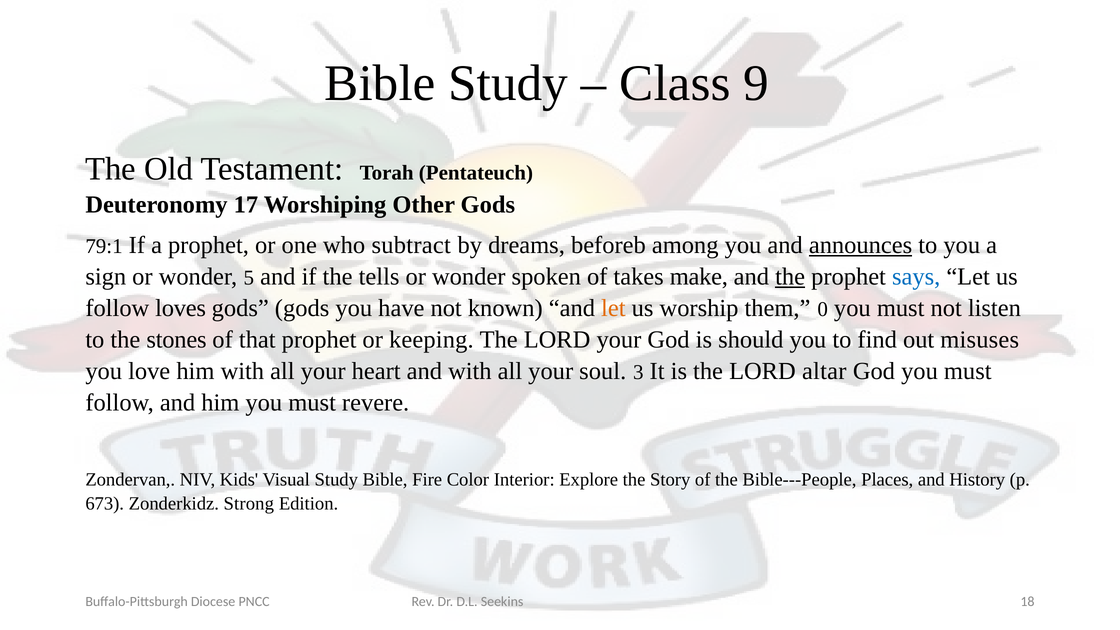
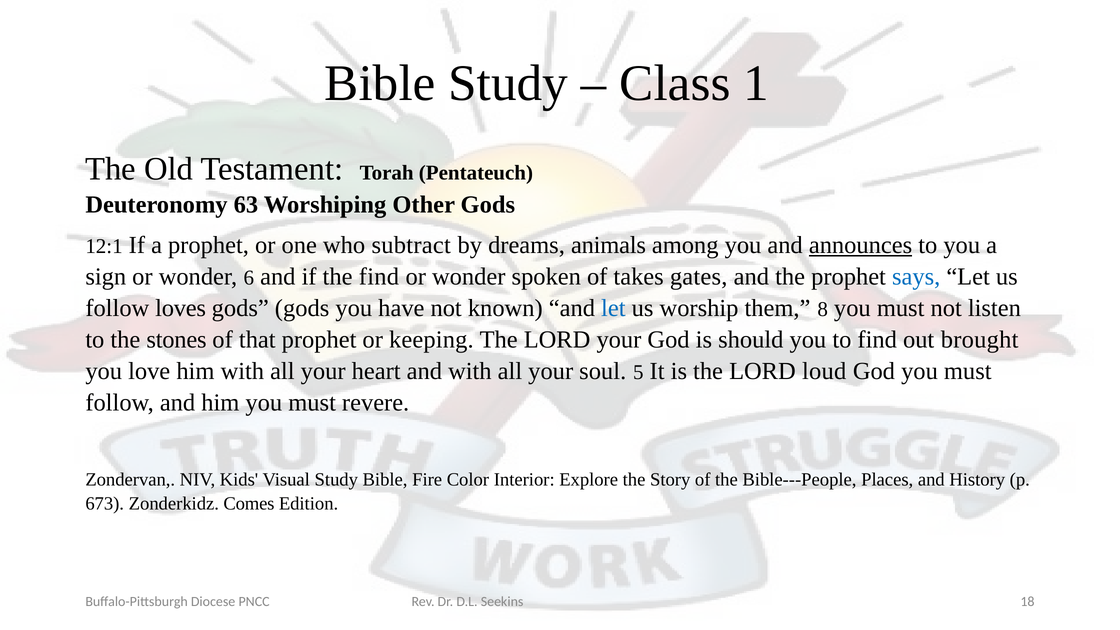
9: 9 -> 1 (756, 83)
17: 17 -> 63 (246, 205)
79:1: 79:1 -> 12:1 (104, 246)
beforeb: beforeb -> animals (608, 245)
5: 5 -> 6 (249, 278)
the tells: tells -> find (379, 277)
make: make -> gates (699, 277)
the underline: present -> none (790, 277)
let colour: orange -> blue (613, 308)
0: 0 -> 8 (823, 309)
misuses: misuses -> brought (980, 340)
3: 3 -> 5 (638, 372)
altar: altar -> loud (824, 371)
Strong: Strong -> Comes (249, 504)
